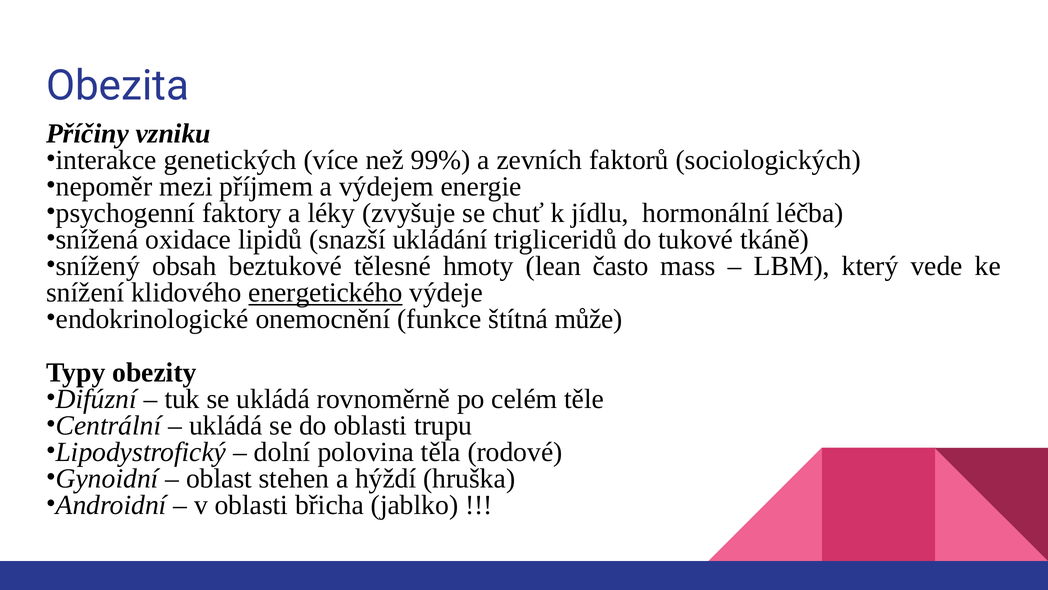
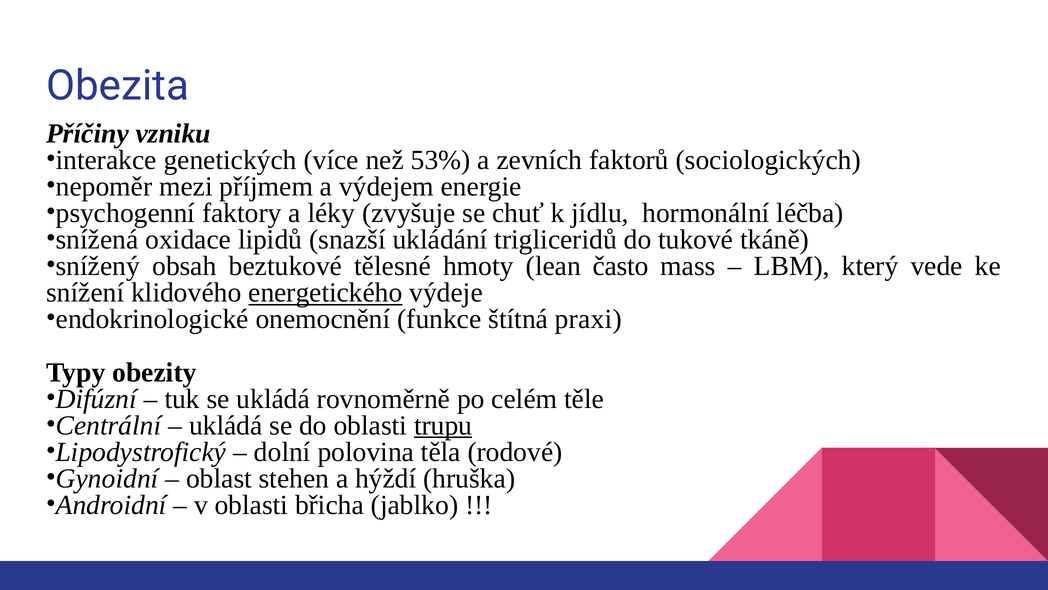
99%: 99% -> 53% (441, 160)
může: může -> praxi (588, 319)
trupu underline: none -> present (443, 425)
